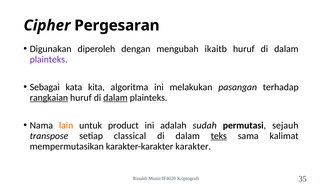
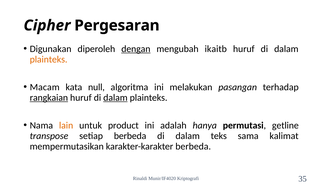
dengan underline: none -> present (136, 49)
plainteks colour: purple -> orange (49, 59)
Sebagai: Sebagai -> Macam (45, 87)
kita: kita -> null (96, 87)
sudah: sudah -> hanya (205, 125)
sejauh: sejauh -> getline (285, 125)
setiap classical: classical -> berbeda (130, 136)
teks underline: present -> none (219, 136)
karakter-karakter karakter: karakter -> berbeda (193, 146)
